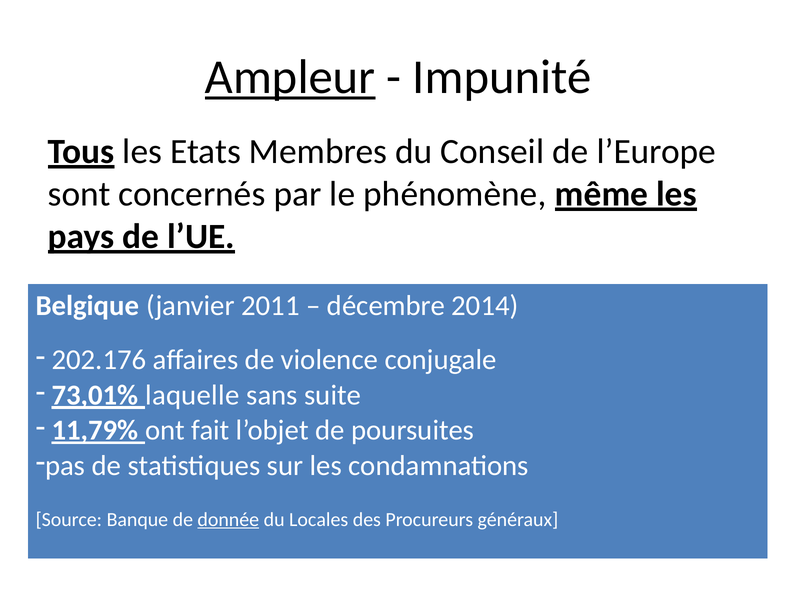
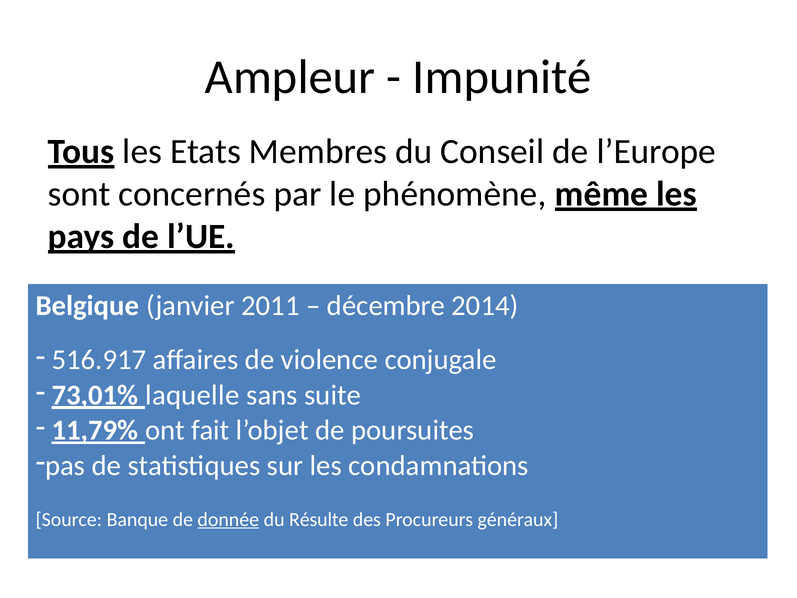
Ampleur underline: present -> none (290, 77)
202.176: 202.176 -> 516.917 (99, 360)
Locales: Locales -> Résulte (319, 519)
